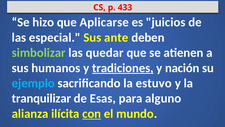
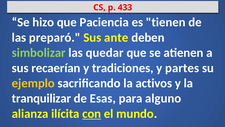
Aplicarse: Aplicarse -> Paciencia (104, 22)
juicios: juicios -> tienen (166, 22)
especial: especial -> preparó (55, 37)
humanos: humanos -> recaerían (56, 68)
tradiciones underline: present -> none (123, 68)
nación: nación -> partes (182, 68)
ejemplo colour: light blue -> yellow (33, 83)
estuvo: estuvo -> activos (154, 83)
